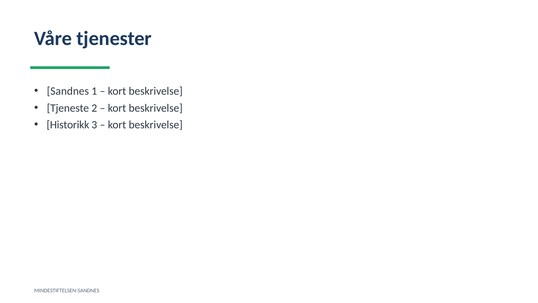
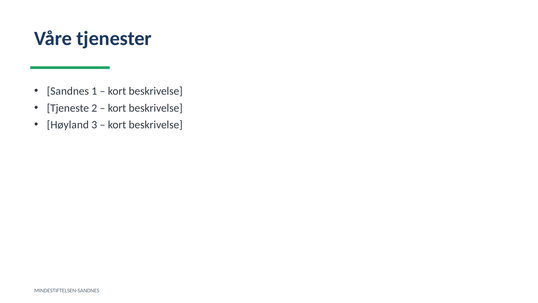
Historikk: Historikk -> Høyland (68, 125)
